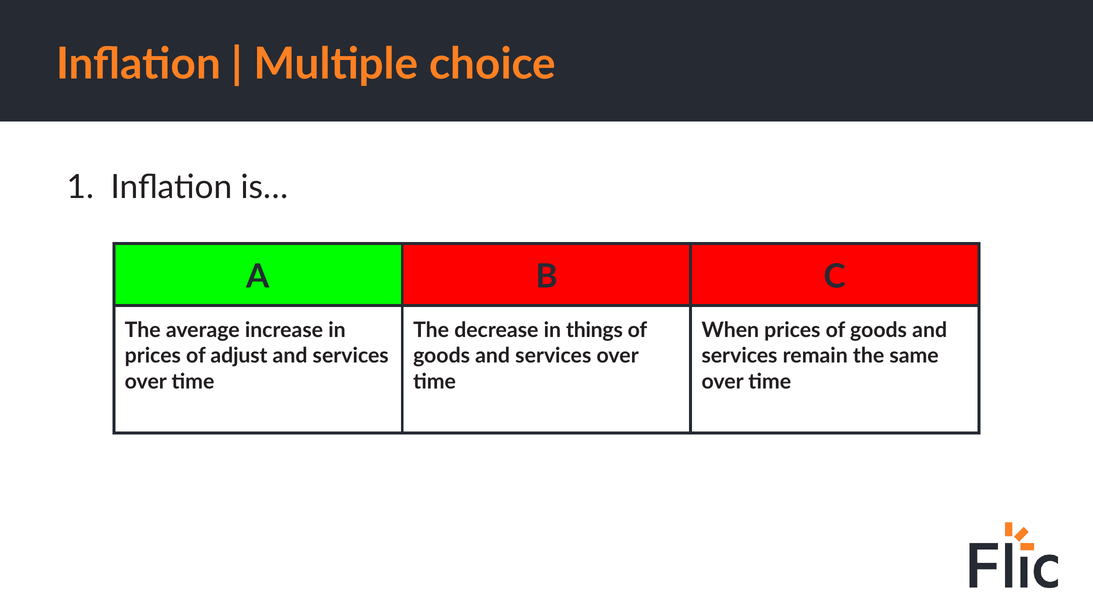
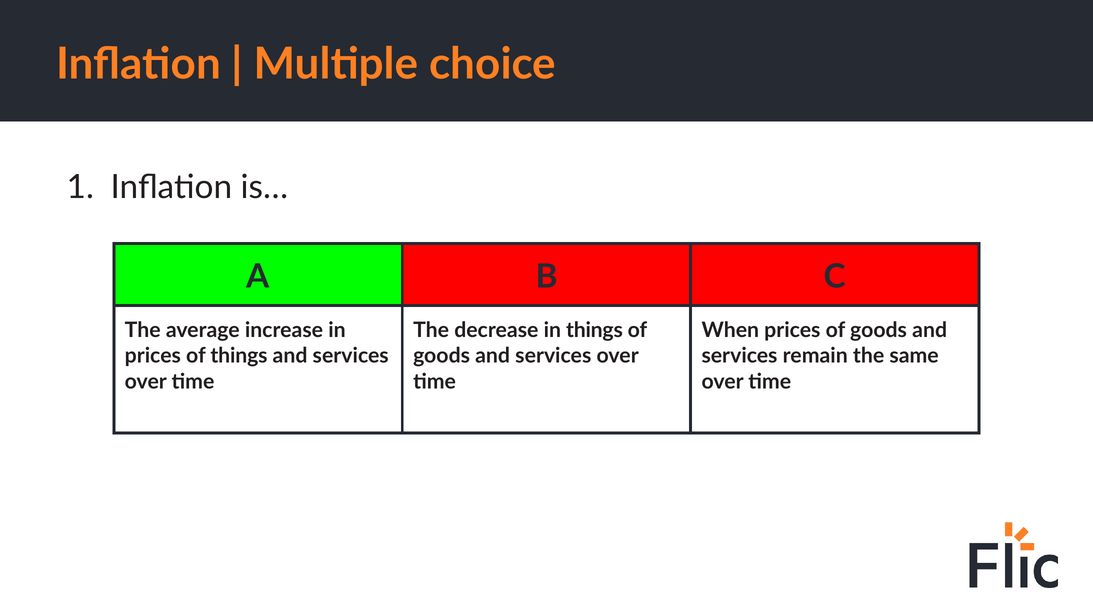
of adjust: adjust -> things (239, 356)
